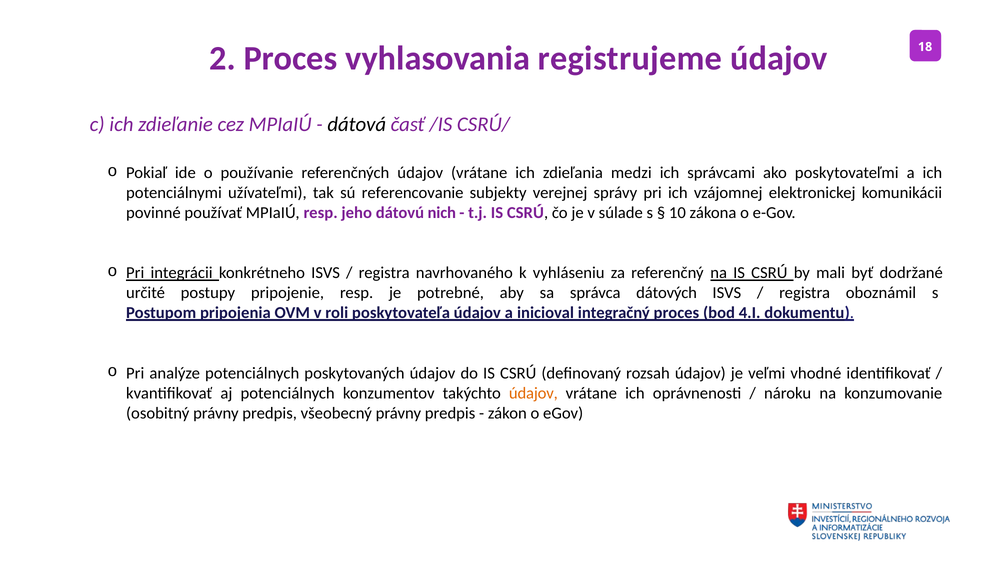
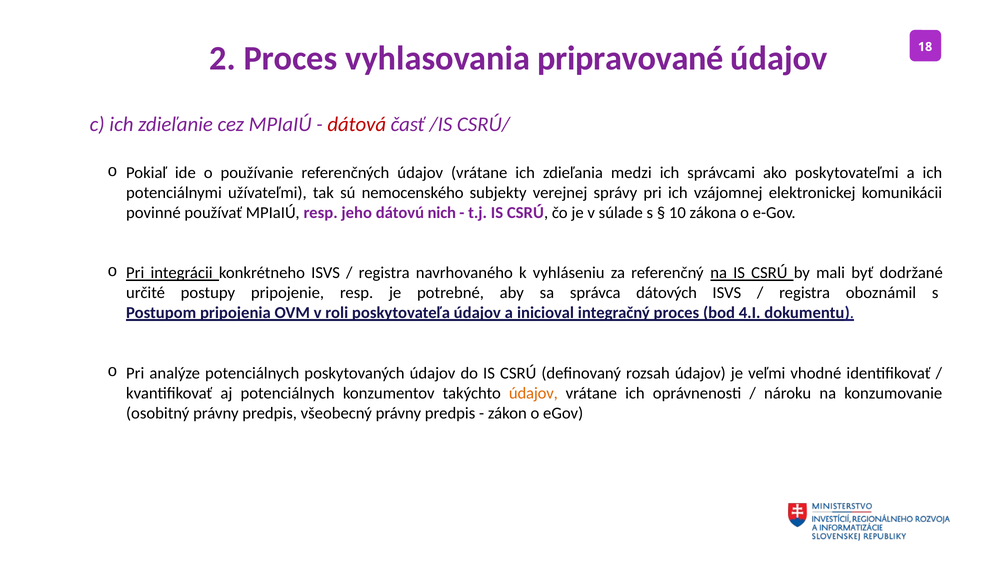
registrujeme: registrujeme -> pripravované (630, 59)
dátová colour: black -> red (357, 124)
referencovanie: referencovanie -> nemocenského (413, 193)
